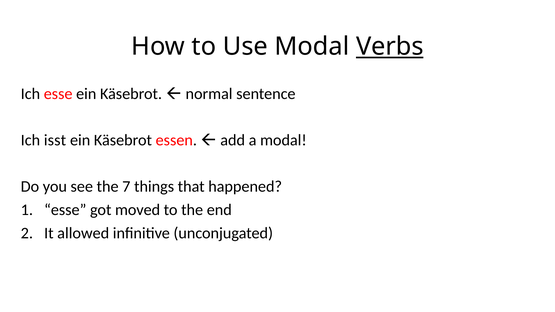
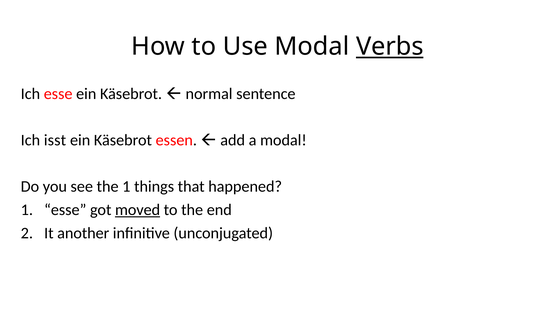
the 7: 7 -> 1 (126, 187)
moved underline: none -> present (138, 210)
allowed: allowed -> another (83, 233)
